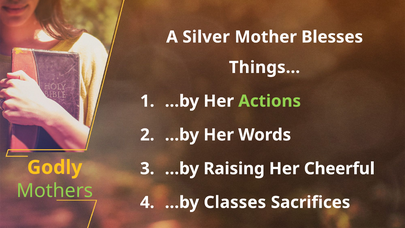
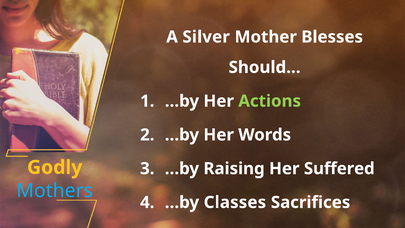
Things…: Things… -> Should… (265, 67)
Cheerful: Cheerful -> Suffered (339, 169)
Mothers colour: light green -> light blue (55, 191)
